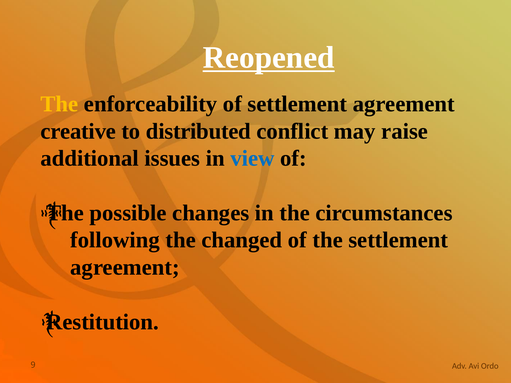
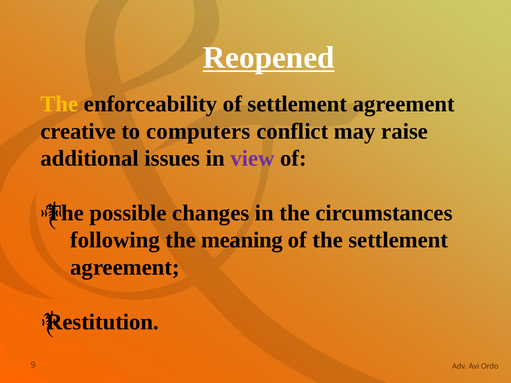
distributed: distributed -> computers (198, 131)
view colour: blue -> purple (252, 159)
changed: changed -> meaning (242, 240)
